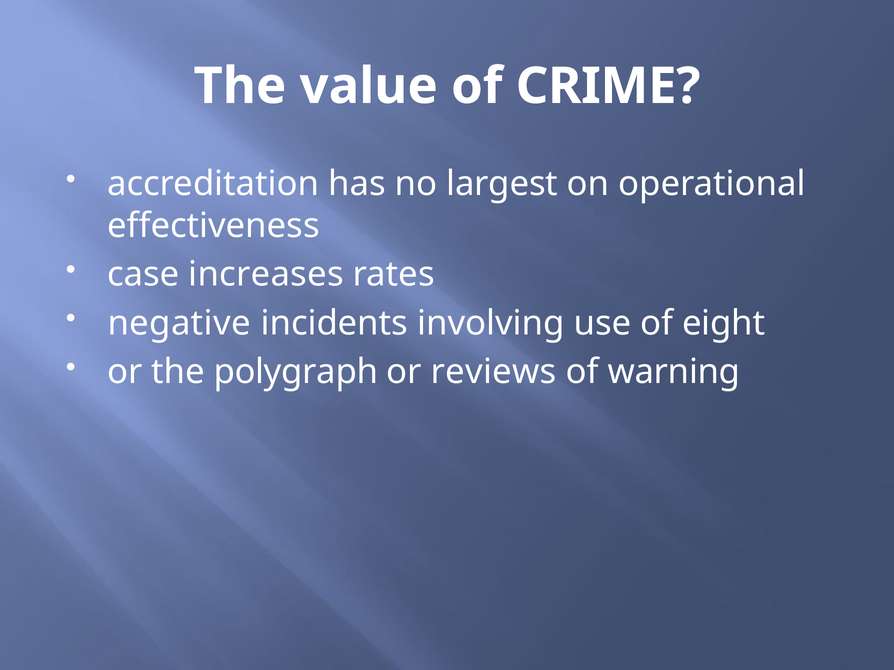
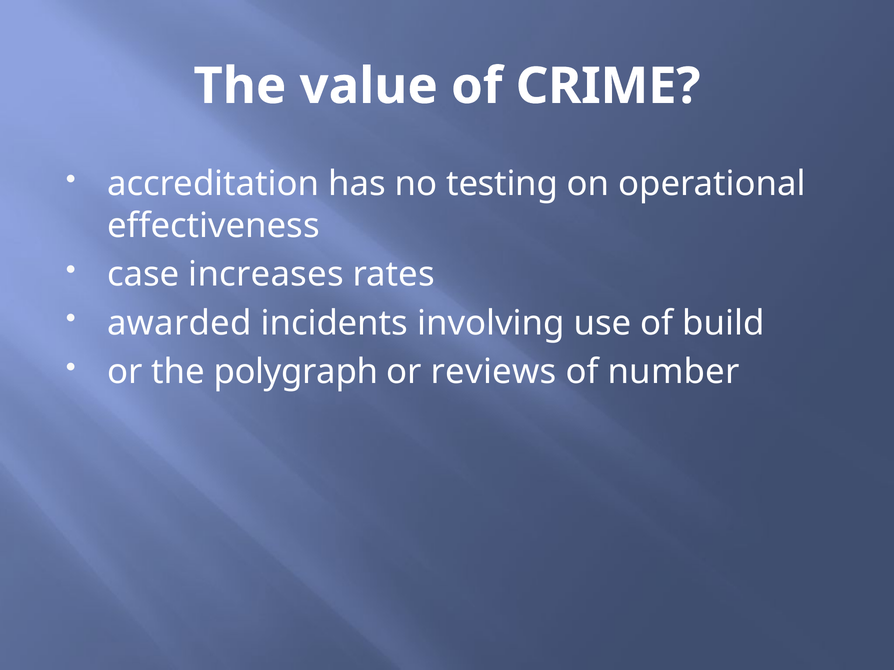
largest: largest -> testing (502, 184)
negative: negative -> awarded (179, 323)
eight: eight -> build (723, 323)
warning: warning -> number (674, 372)
